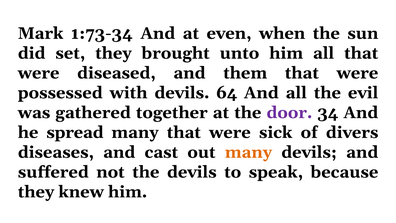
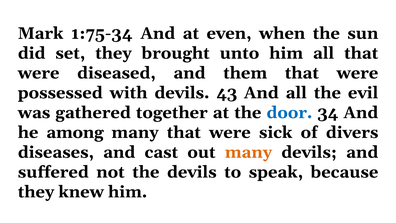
1:73-34: 1:73-34 -> 1:75-34 (102, 33)
64: 64 -> 43 (227, 93)
door colour: purple -> blue (289, 113)
spread: spread -> among (75, 132)
